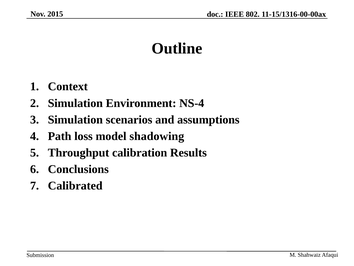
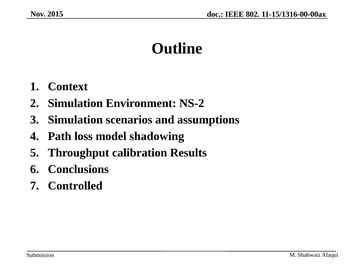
NS-4: NS-4 -> NS-2 (192, 103)
Calibrated: Calibrated -> Controlled (75, 185)
